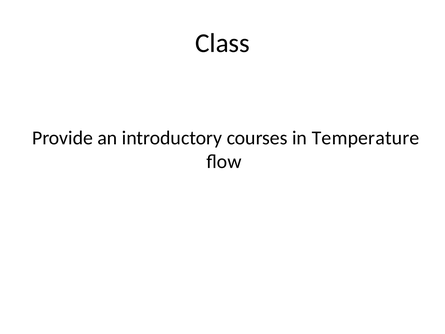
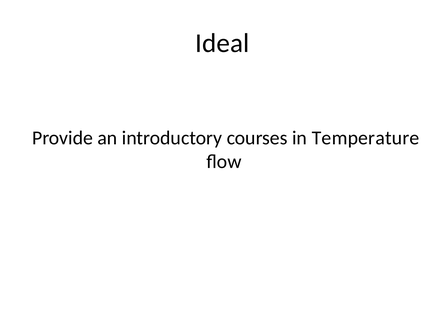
Class: Class -> Ideal (222, 43)
